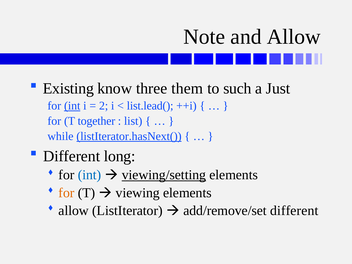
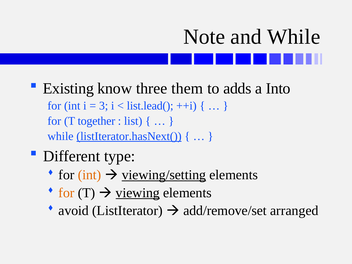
and Allow: Allow -> While (294, 37)
such: such -> adds (237, 88)
Just: Just -> Into (278, 88)
int underline: present -> none (72, 106)
2: 2 -> 3 (104, 106)
long: long -> type (120, 156)
int colour: blue -> orange (90, 175)
viewing underline: none -> present (138, 193)
allow: allow -> avoid (74, 211)
add/remove/set different: different -> arranged (294, 211)
